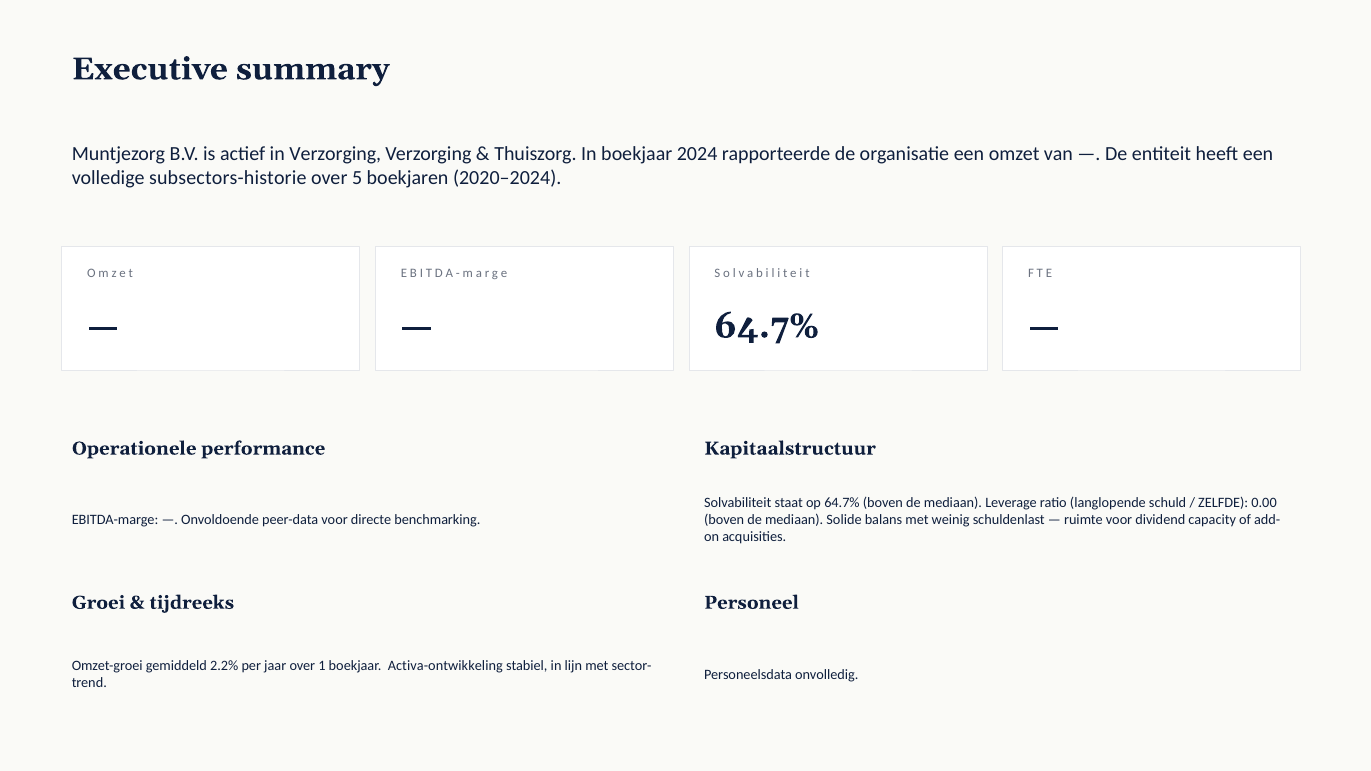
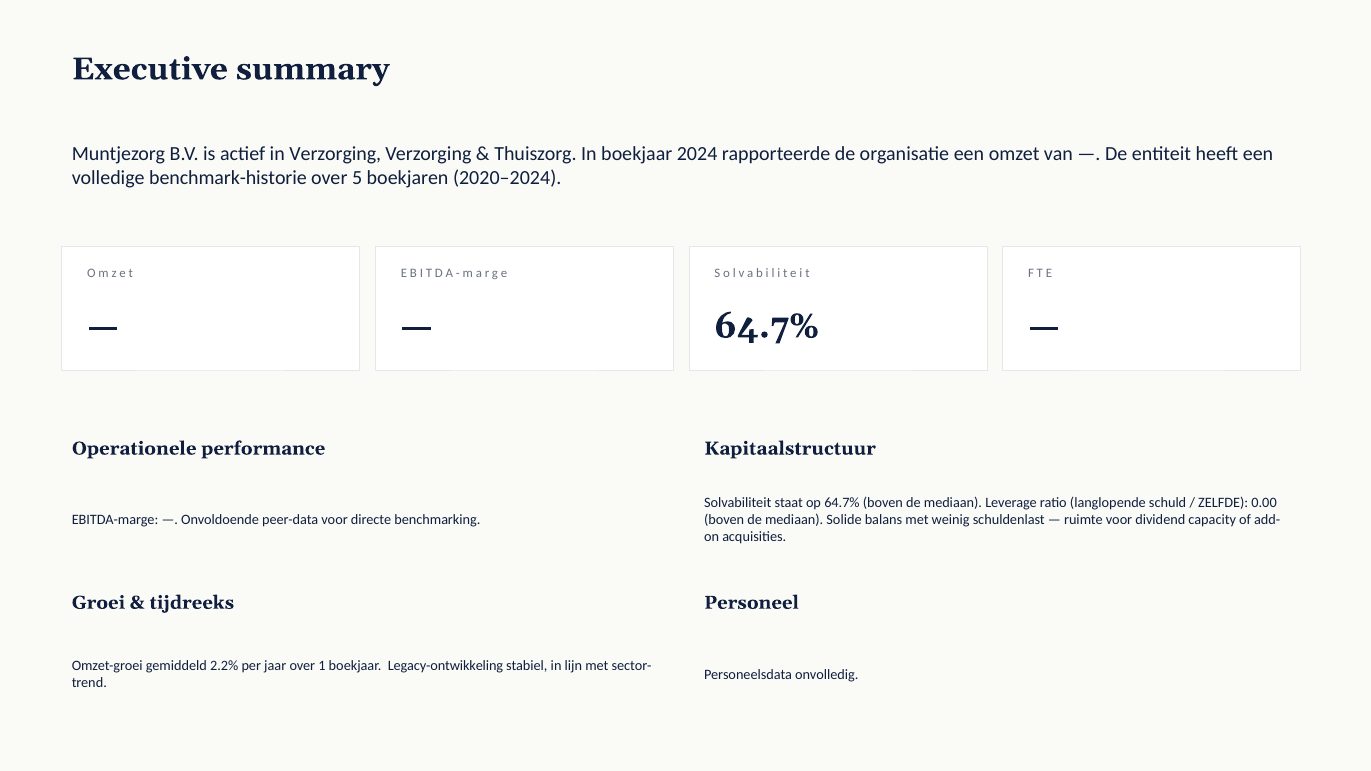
subsectors-historie: subsectors-historie -> benchmark-historie (228, 178)
Activa-ontwikkeling: Activa-ontwikkeling -> Legacy-ontwikkeling (445, 666)
